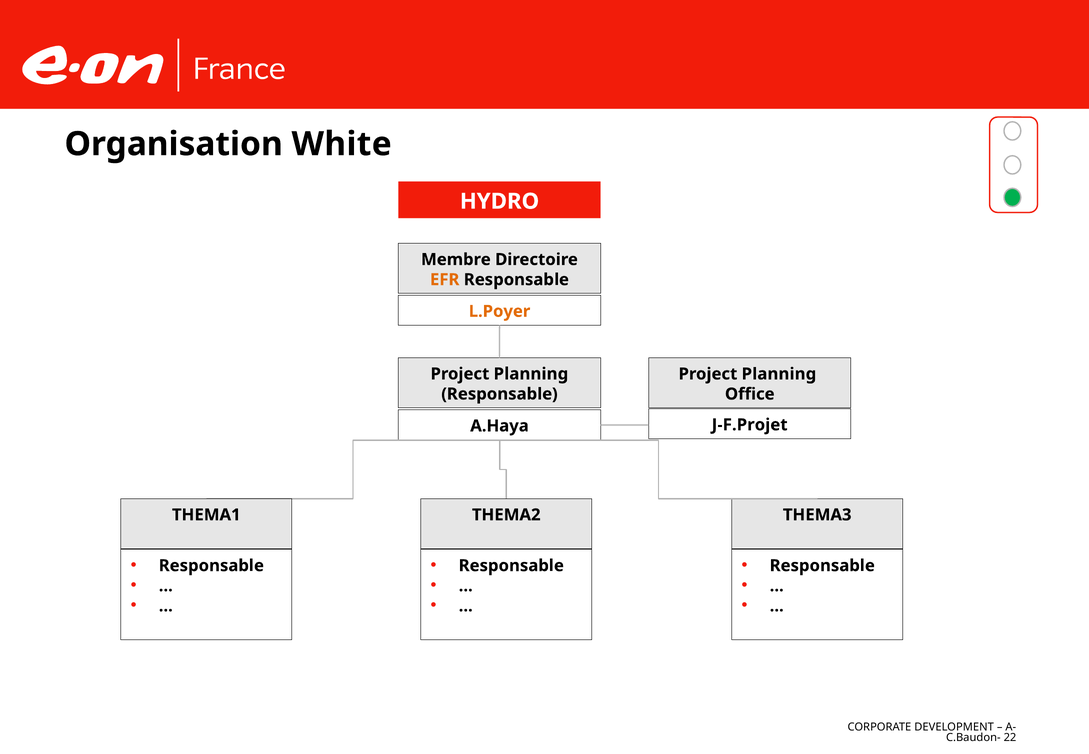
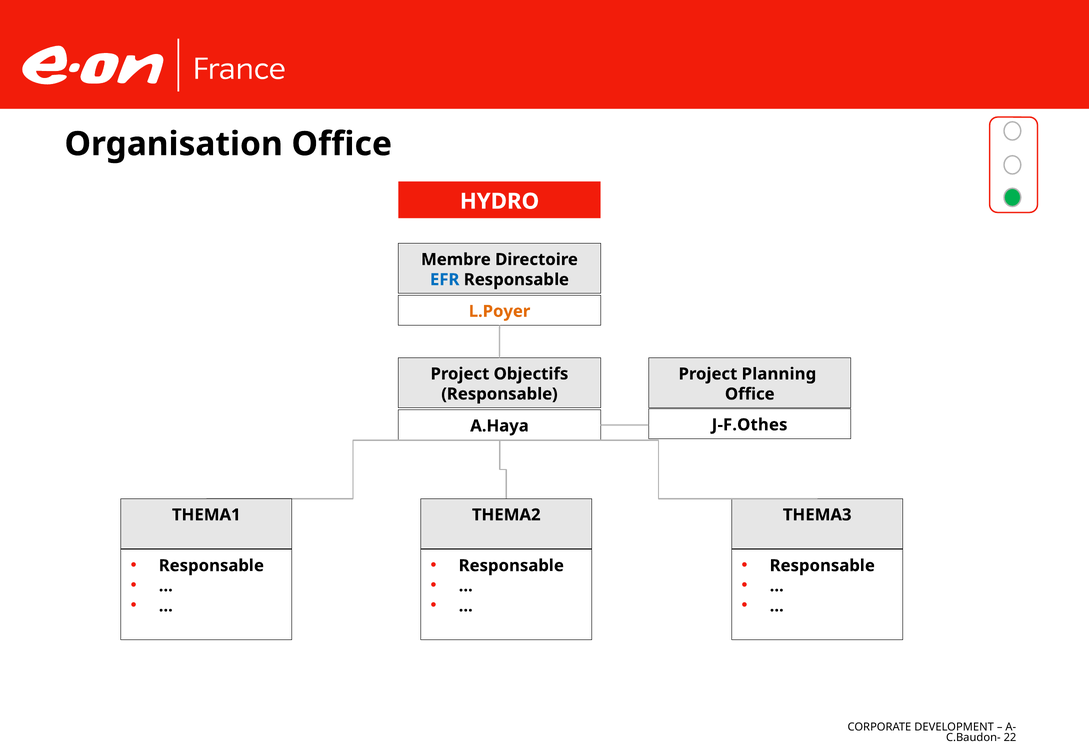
Organisation White: White -> Office (342, 144)
EFR colour: orange -> blue (445, 280)
Planning: Planning -> Objectifs (531, 374)
J-F.Projet: J-F.Projet -> J-F.Othes (750, 425)
